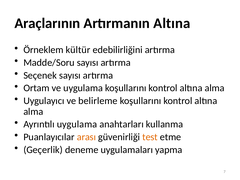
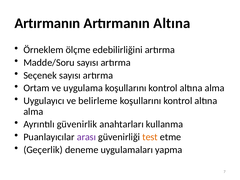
Araçlarının: Araçlarının -> Artırmanın (47, 23)
kültür: kültür -> ölçme (78, 50)
Ayrıntılı uygulama: uygulama -> güvenirlik (77, 124)
arası colour: orange -> purple (86, 137)
